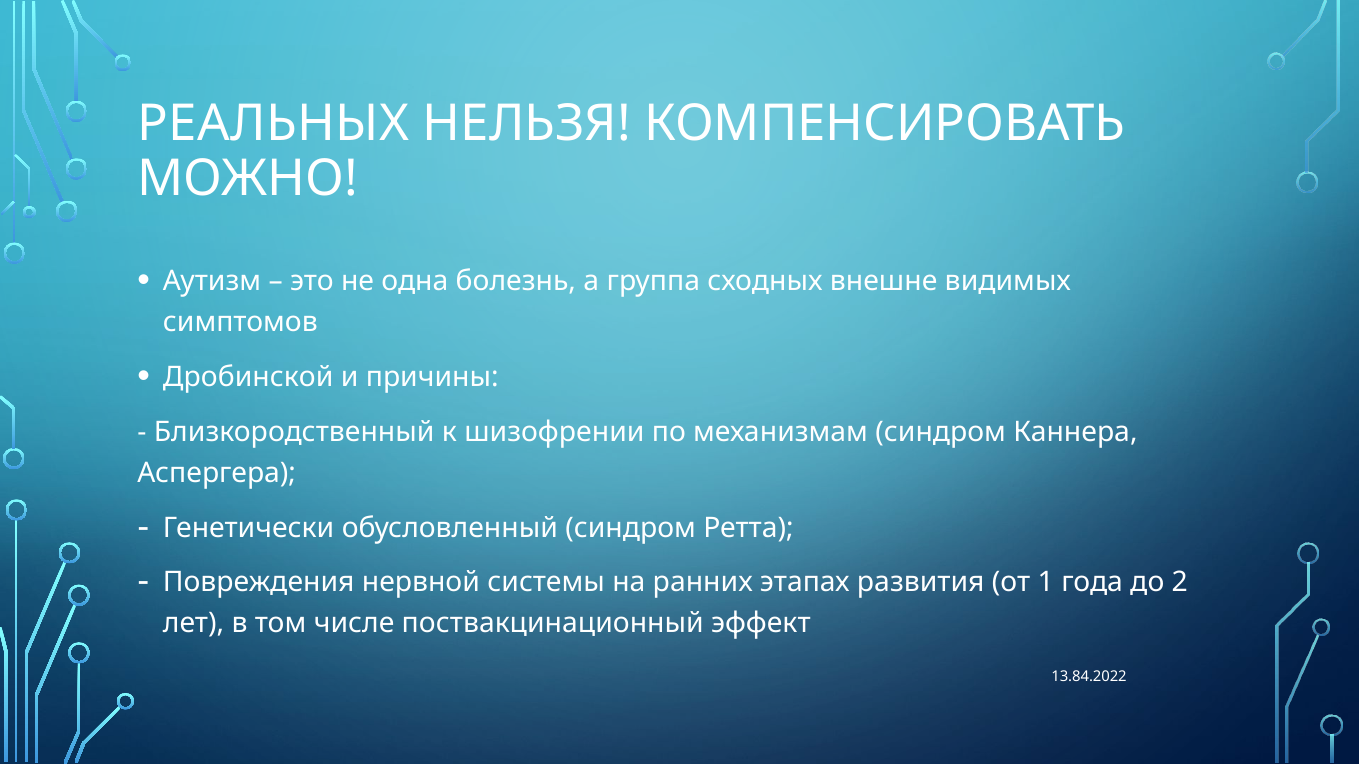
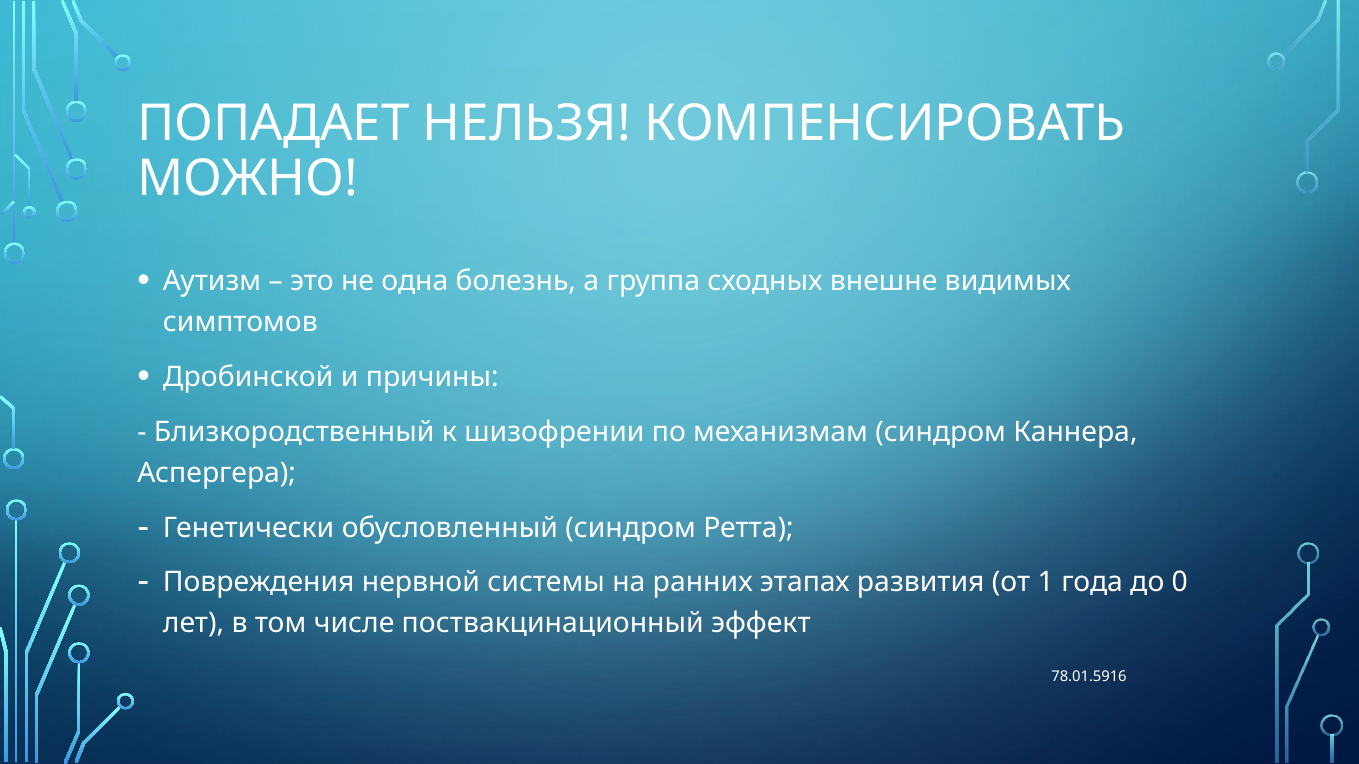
РЕАЛЬНЫХ: РЕАЛЬНЫХ -> ПОПАДАЕТ (274, 123)
2: 2 -> 0 (1180, 583)
13.84.2022: 13.84.2022 -> 78.01.5916 (1089, 677)
